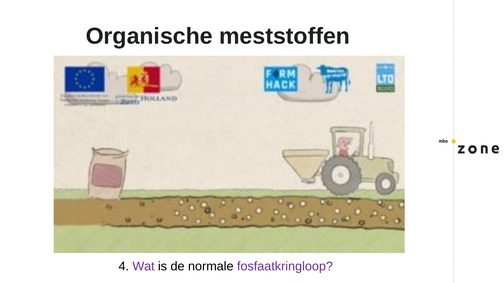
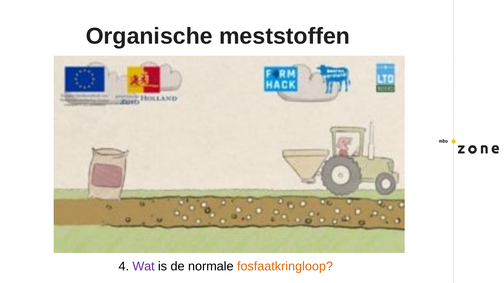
fosfaatkringloop colour: purple -> orange (285, 267)
